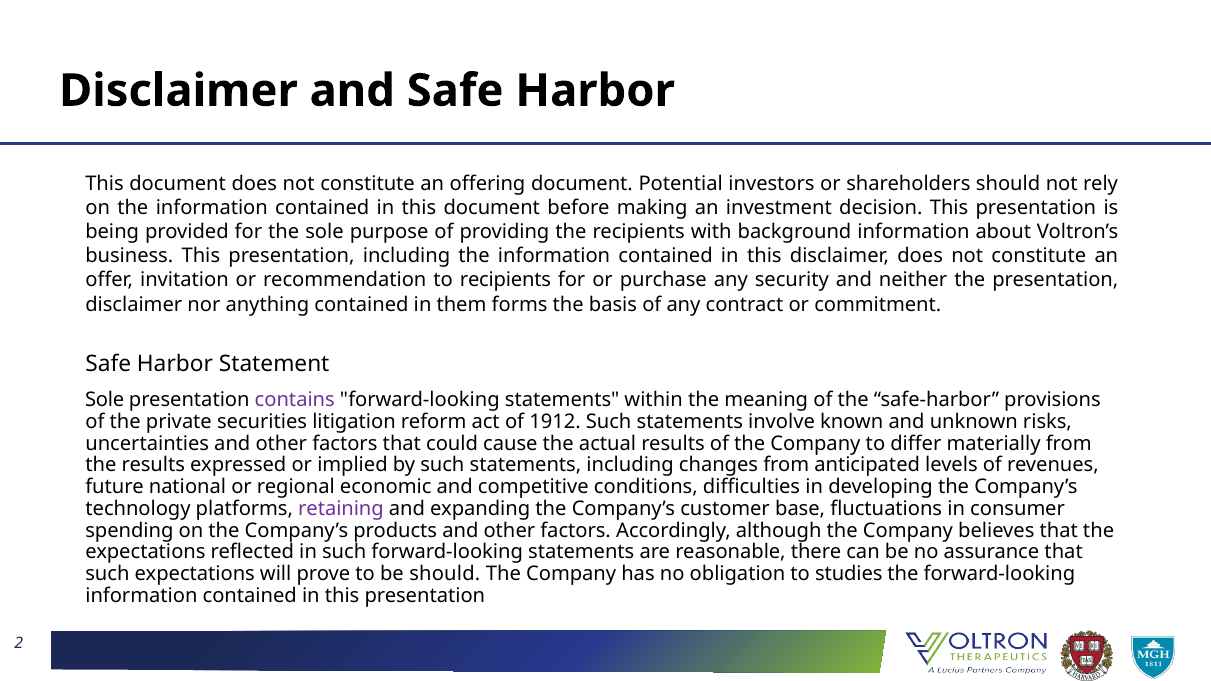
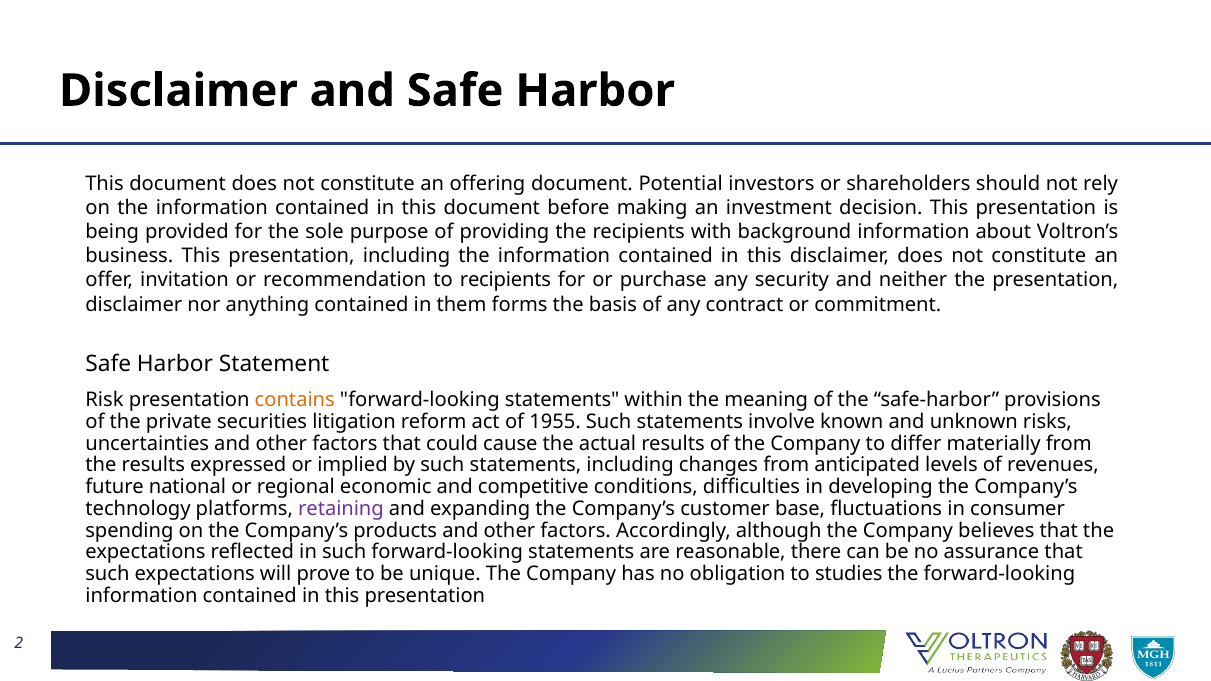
Sole: Sole -> Risk (105, 400)
contains colour: purple -> orange (295, 400)
1912: 1912 -> 1955 (555, 422)
be should: should -> unique (445, 574)
